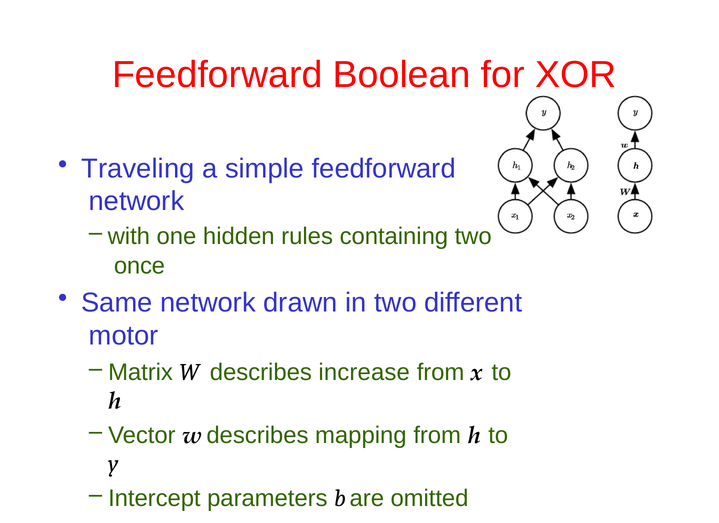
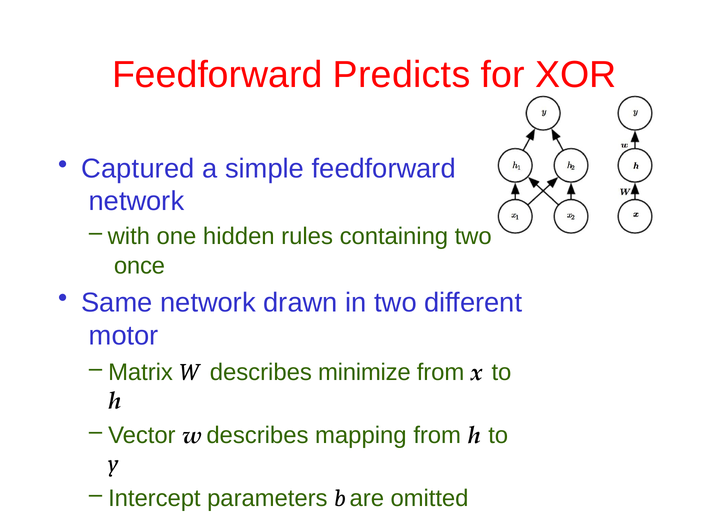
Boolean: Boolean -> Predicts (402, 75)
Traveling: Traveling -> Captured (138, 169)
increase: increase -> minimize (364, 372)
